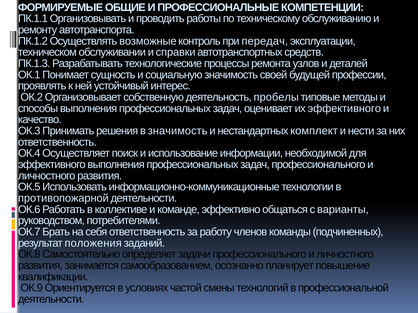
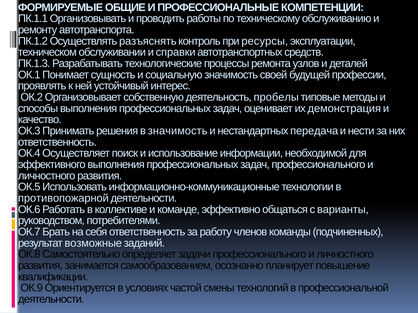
возможные: возможные -> разъяснять (148, 41)
передач: передач -> ресурсы (265, 41)
их эффективного: эффективного -> демонстрация (344, 109)
комплект: комплект -> передача (314, 131)
положения: положения -> возможные (93, 243)
